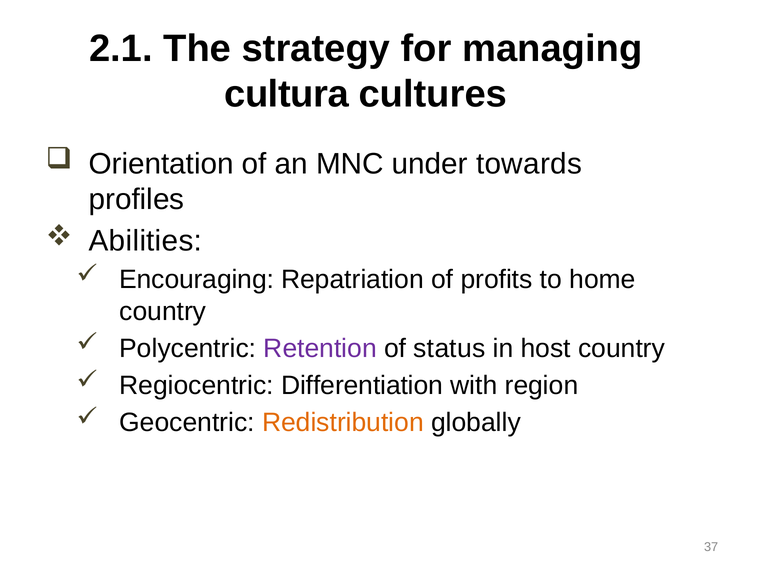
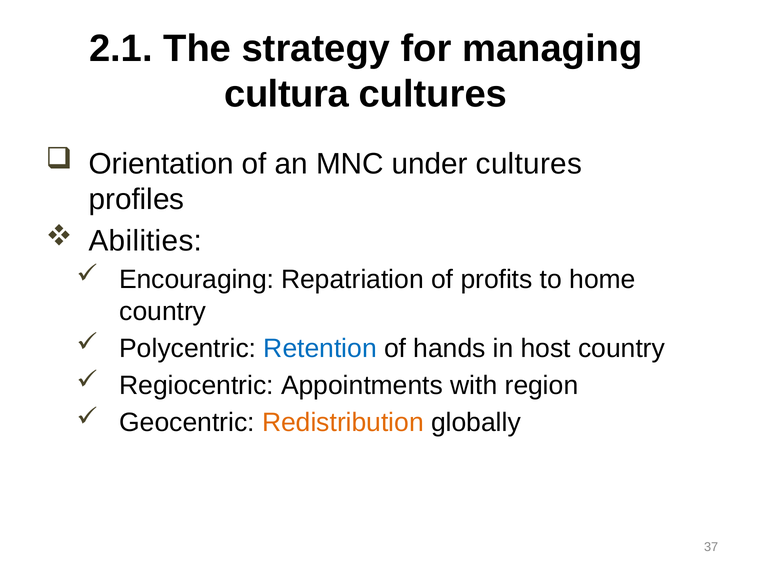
under towards: towards -> cultures (529, 164)
Retention colour: purple -> blue (320, 349)
status: status -> hands (450, 349)
Differentiation: Differentiation -> Appointments (362, 386)
